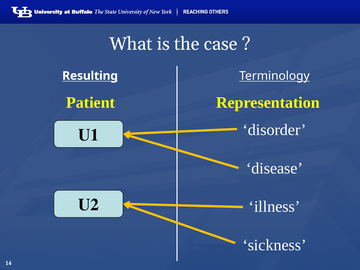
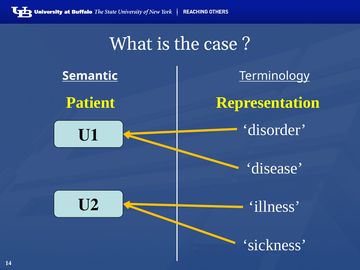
Resulting: Resulting -> Semantic (90, 76)
